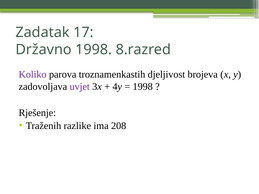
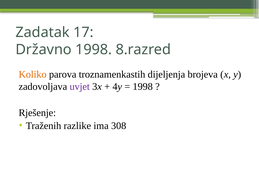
Koliko colour: purple -> orange (33, 75)
djeljivost: djeljivost -> dijeljenja (166, 75)
208: 208 -> 308 (119, 126)
